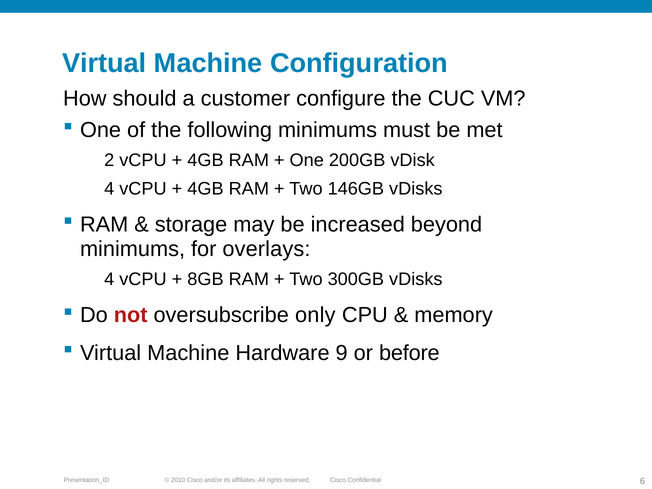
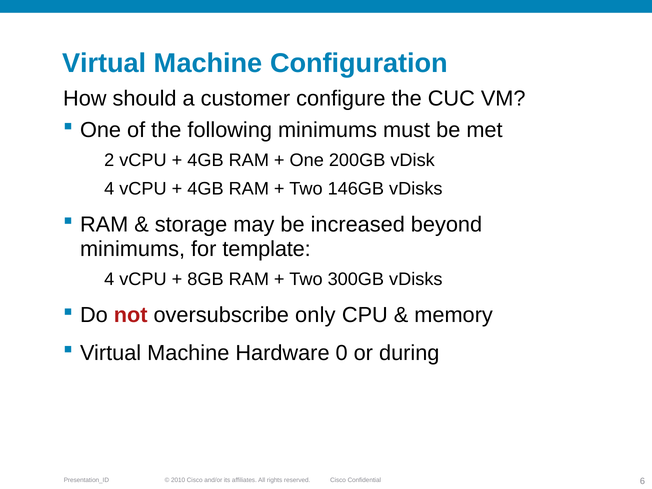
overlays: overlays -> template (267, 249)
9: 9 -> 0 (342, 353)
before: before -> during (409, 353)
